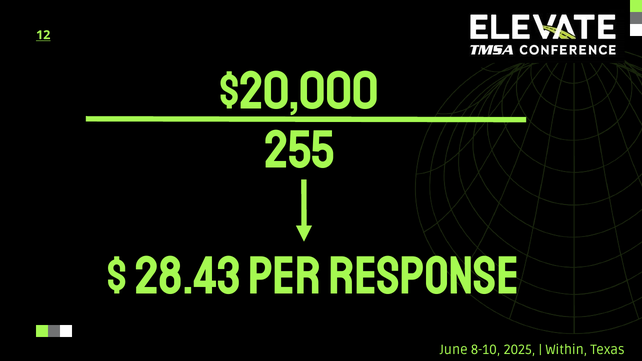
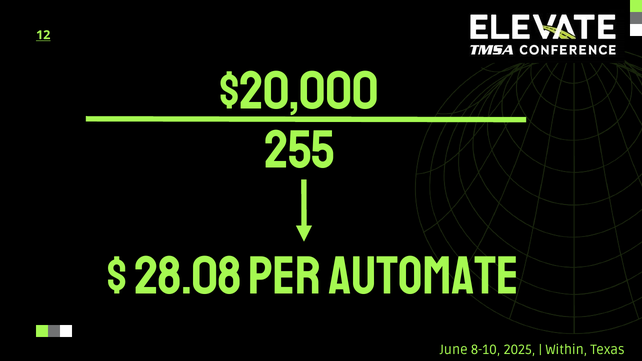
28.43: 28.43 -> 28.08 (188, 276)
Response: Response -> Automate (424, 276)
